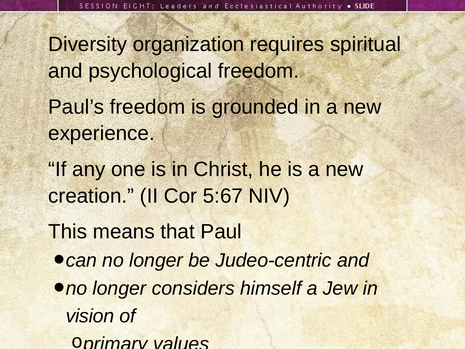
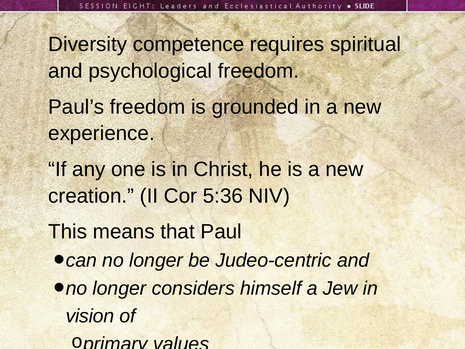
organization: organization -> competence (189, 44)
5:67: 5:67 -> 5:36 (223, 196)
